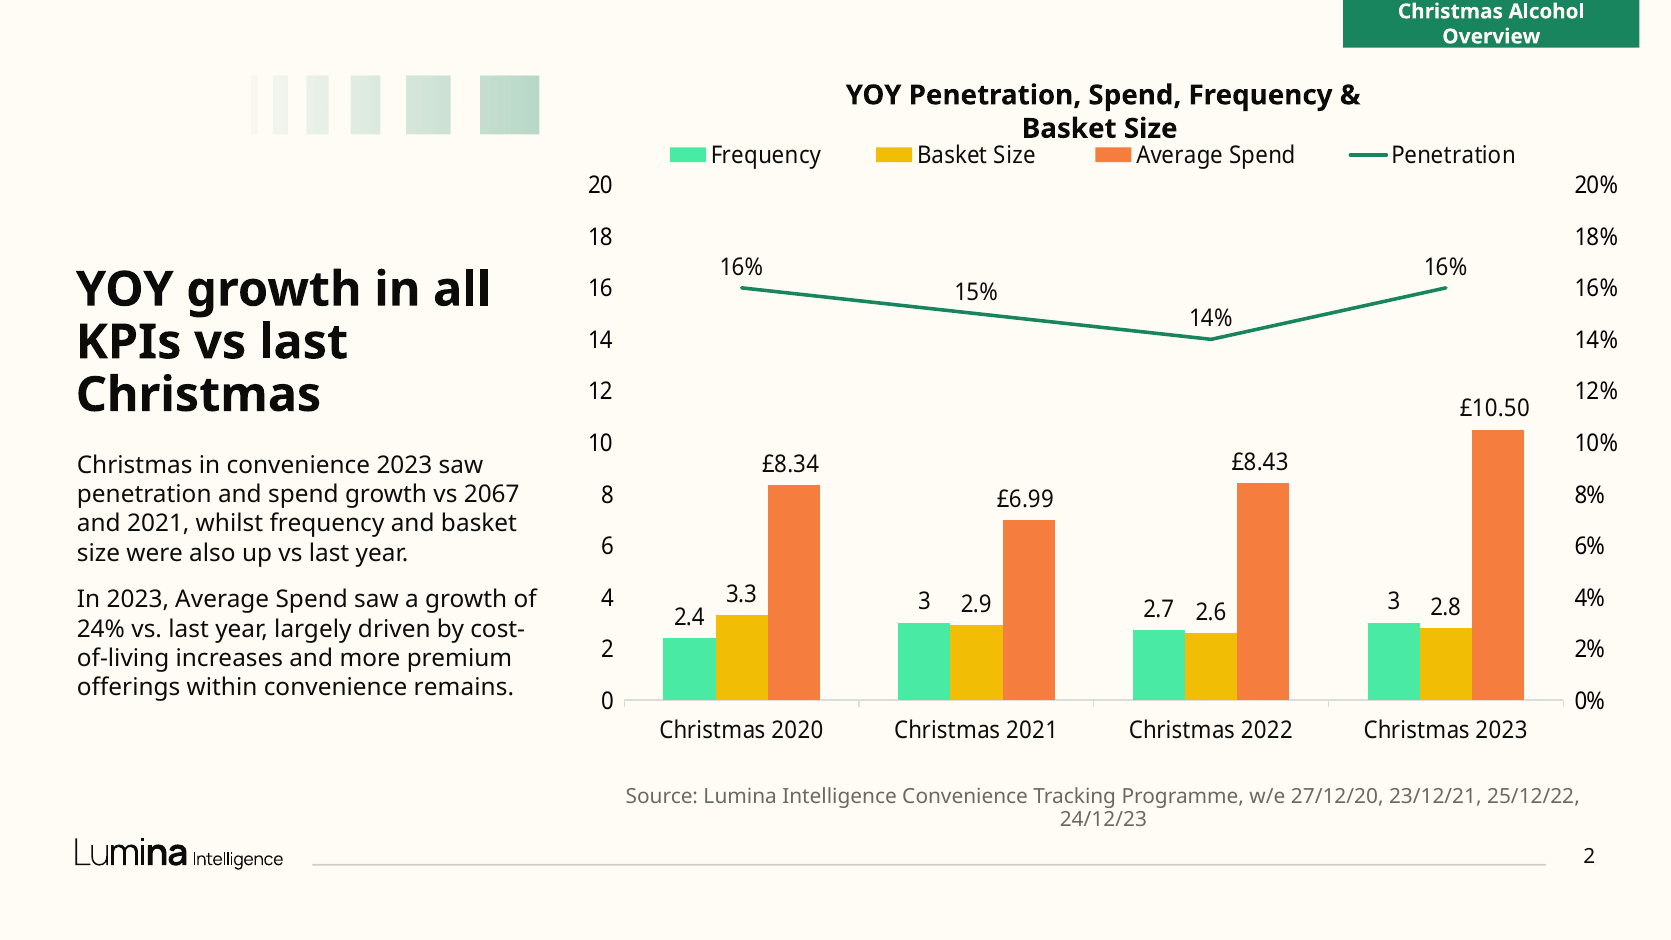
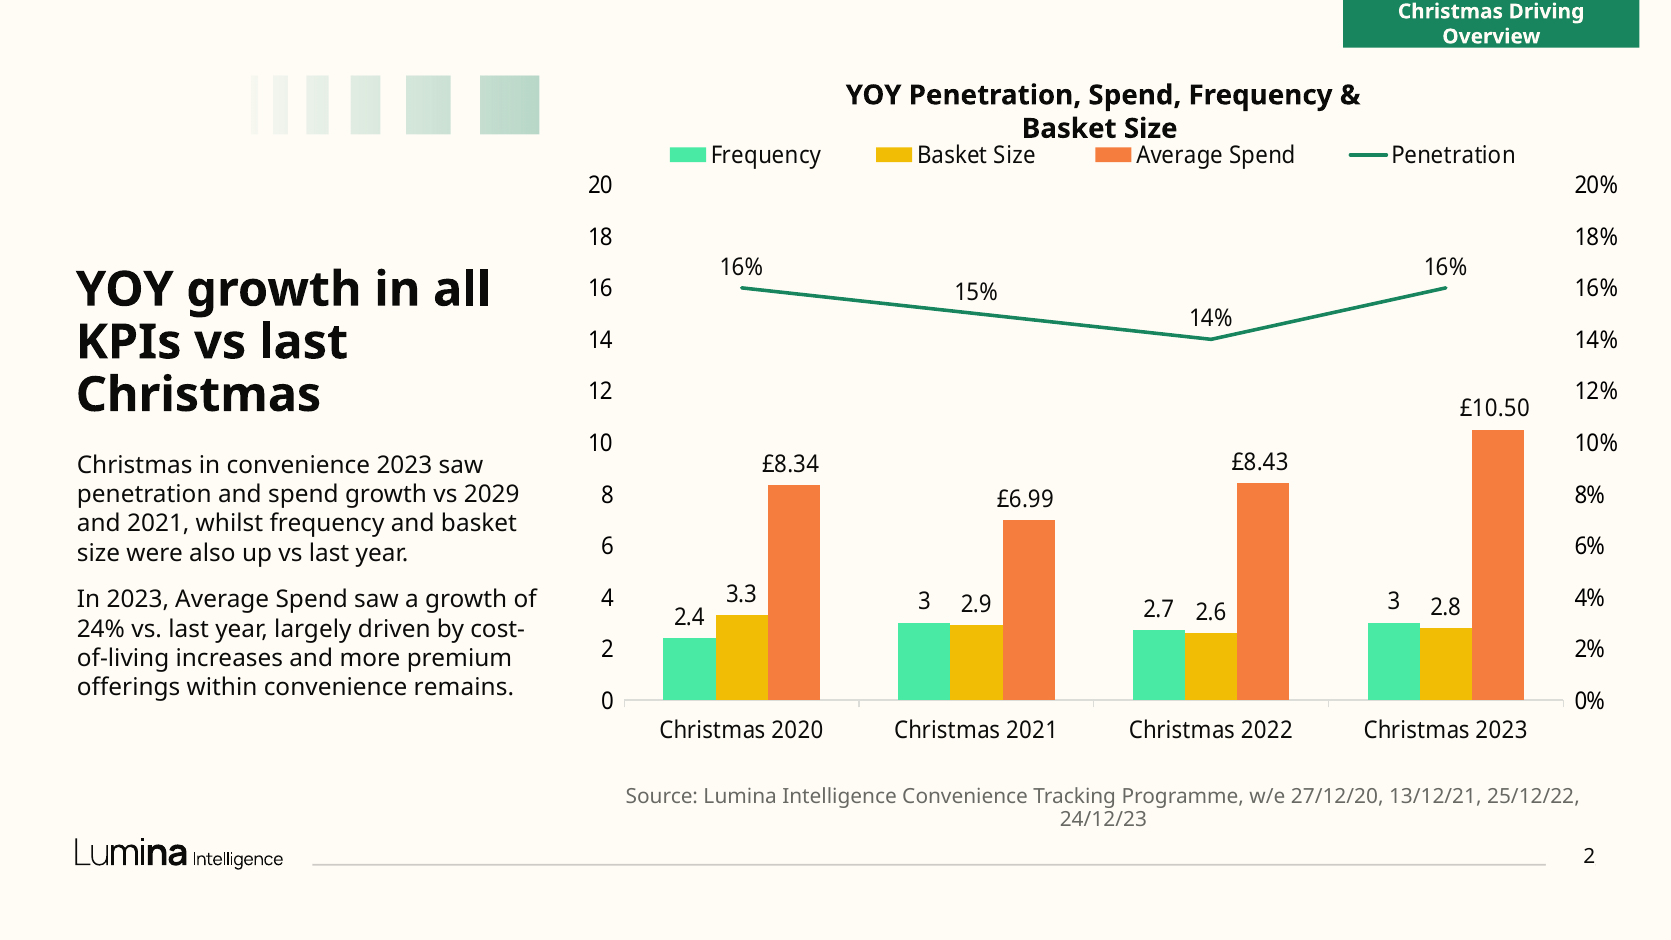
Alcohol: Alcohol -> Driving (1546, 12)
2067: 2067 -> 2029 (492, 495)
23/12/21: 23/12/21 -> 13/12/21 (1435, 797)
